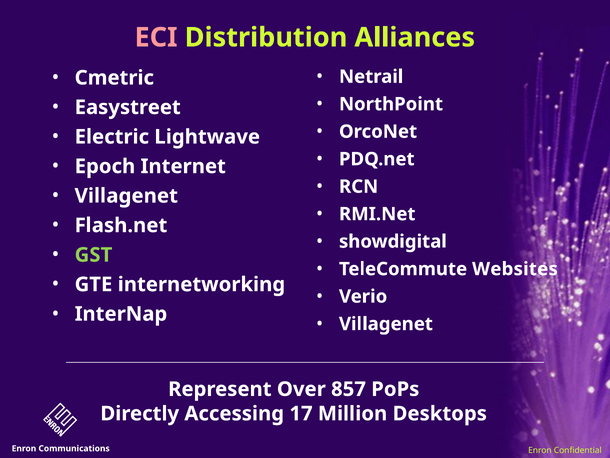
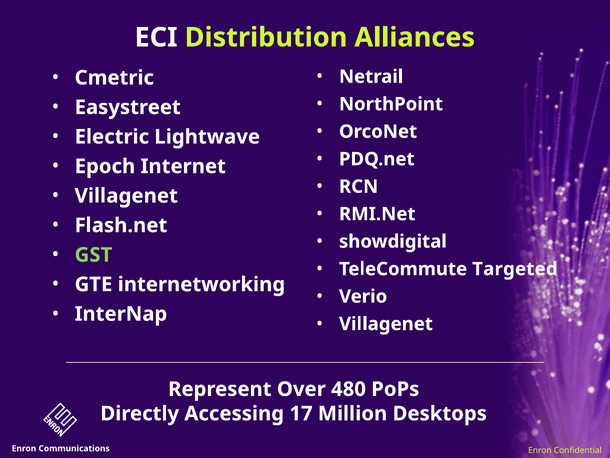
ECI colour: pink -> white (156, 37)
Websites: Websites -> Targeted (515, 269)
857: 857 -> 480 (348, 389)
